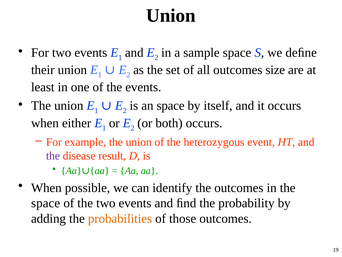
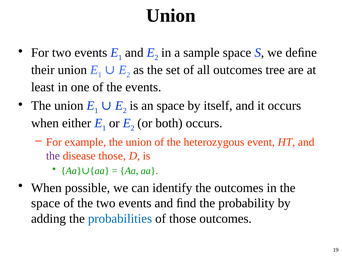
size: size -> tree (275, 70)
disease result: result -> those (112, 156)
probabilities colour: orange -> blue (120, 218)
